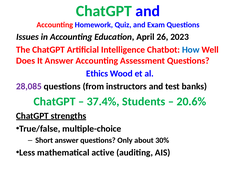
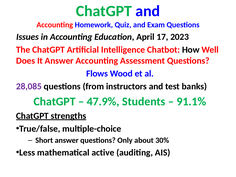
26: 26 -> 17 (162, 37)
How colour: blue -> black (191, 50)
Ethics: Ethics -> Flows (97, 74)
37.4%: 37.4% -> 47.9% (103, 102)
20.6%: 20.6% -> 91.1% (191, 102)
